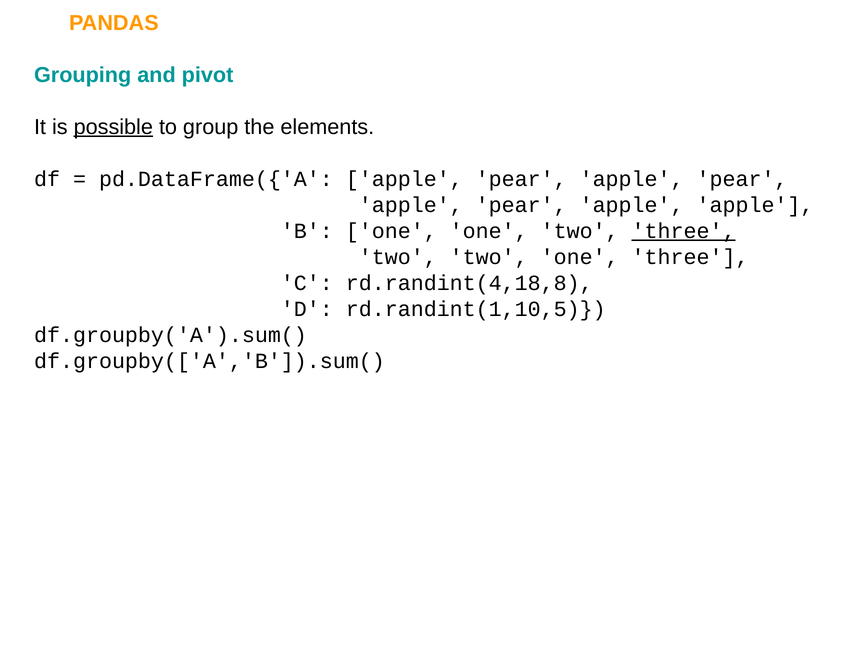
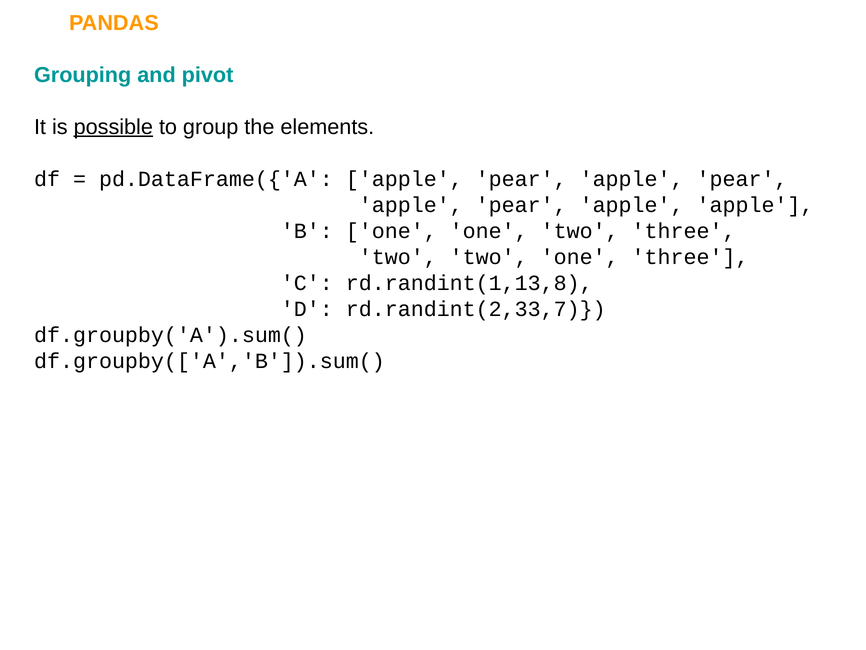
three underline: present -> none (684, 231)
rd.randint(4,18,8: rd.randint(4,18,8 -> rd.randint(1,13,8 (469, 283)
rd.randint(1,10,5: rd.randint(1,10,5 -> rd.randint(2,33,7 (476, 309)
